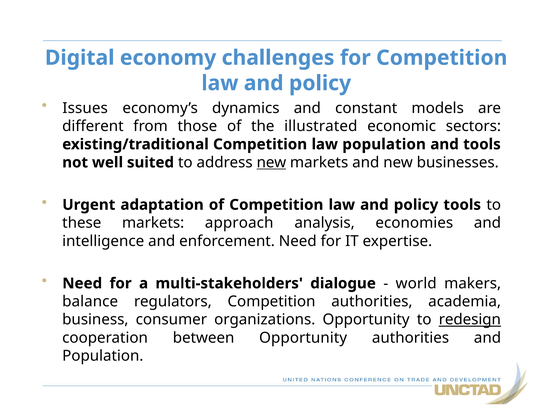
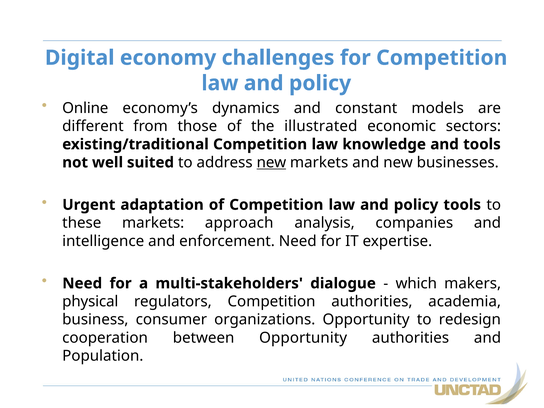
Issues: Issues -> Online (85, 108)
law population: population -> knowledge (384, 144)
economies: economies -> companies (414, 223)
world: world -> which (416, 283)
balance: balance -> physical (90, 302)
redesign underline: present -> none (470, 320)
